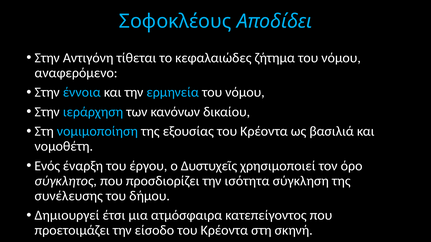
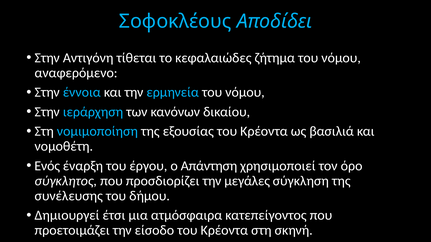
Δυστυχεῖς: Δυστυχεῖς -> Απάντηση (209, 166)
ισότητα: ισότητα -> μεγάλες (247, 181)
